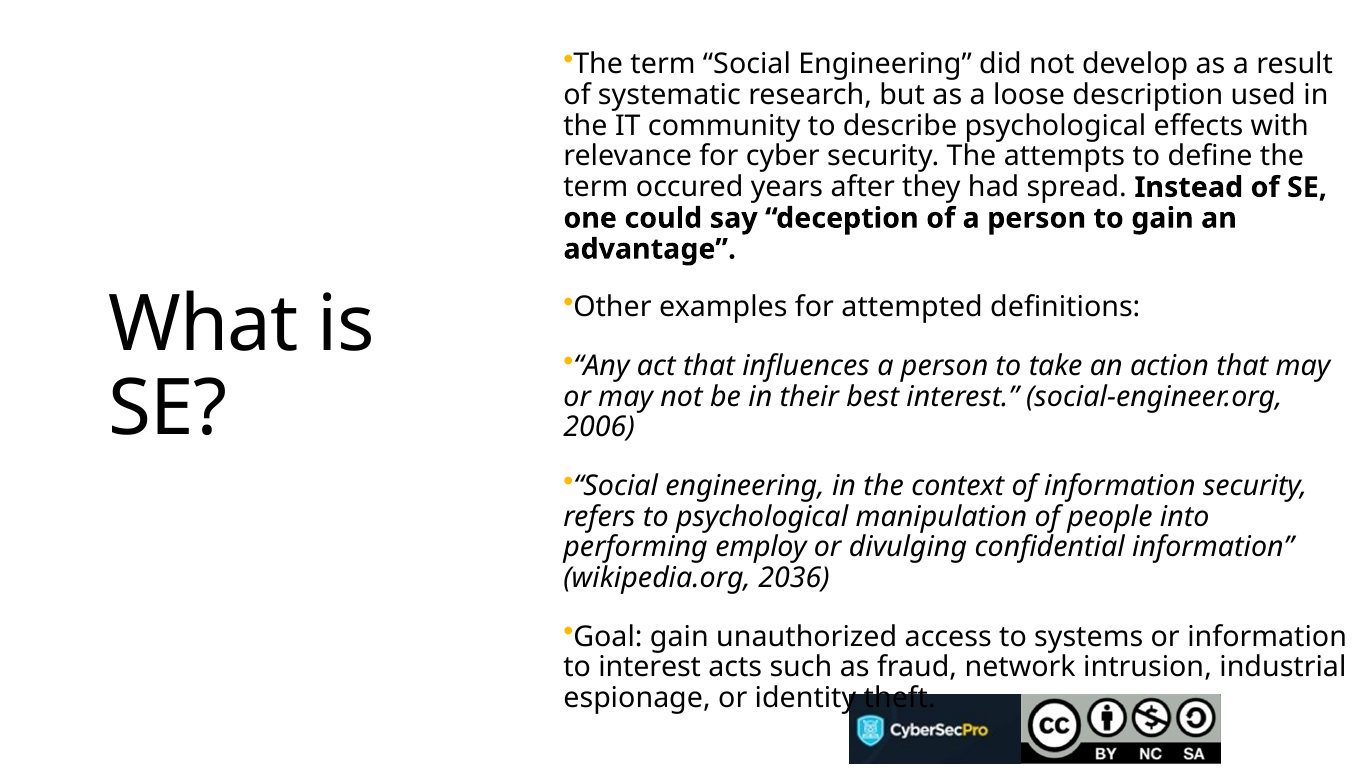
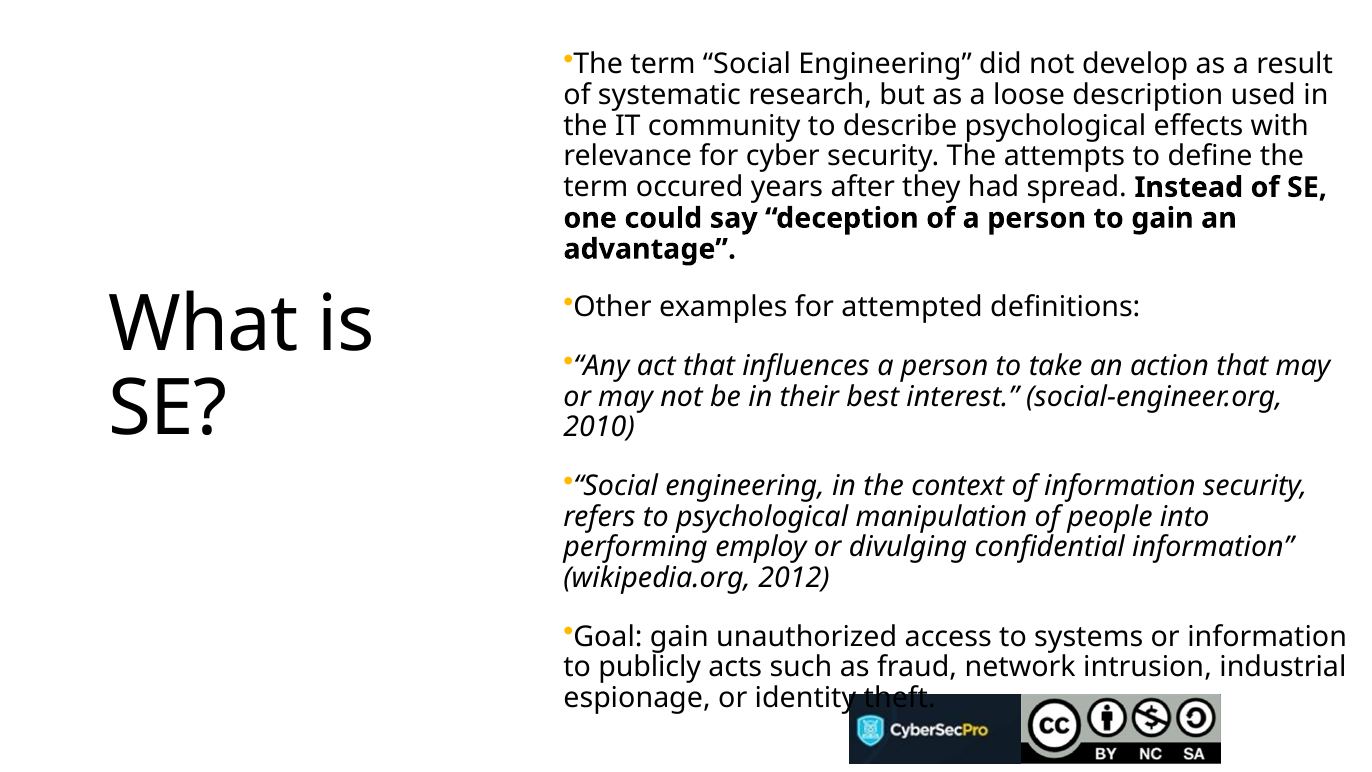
2006: 2006 -> 2010 (599, 427)
2036: 2036 -> 2012 (794, 578)
to interest: interest -> publicly (650, 667)
